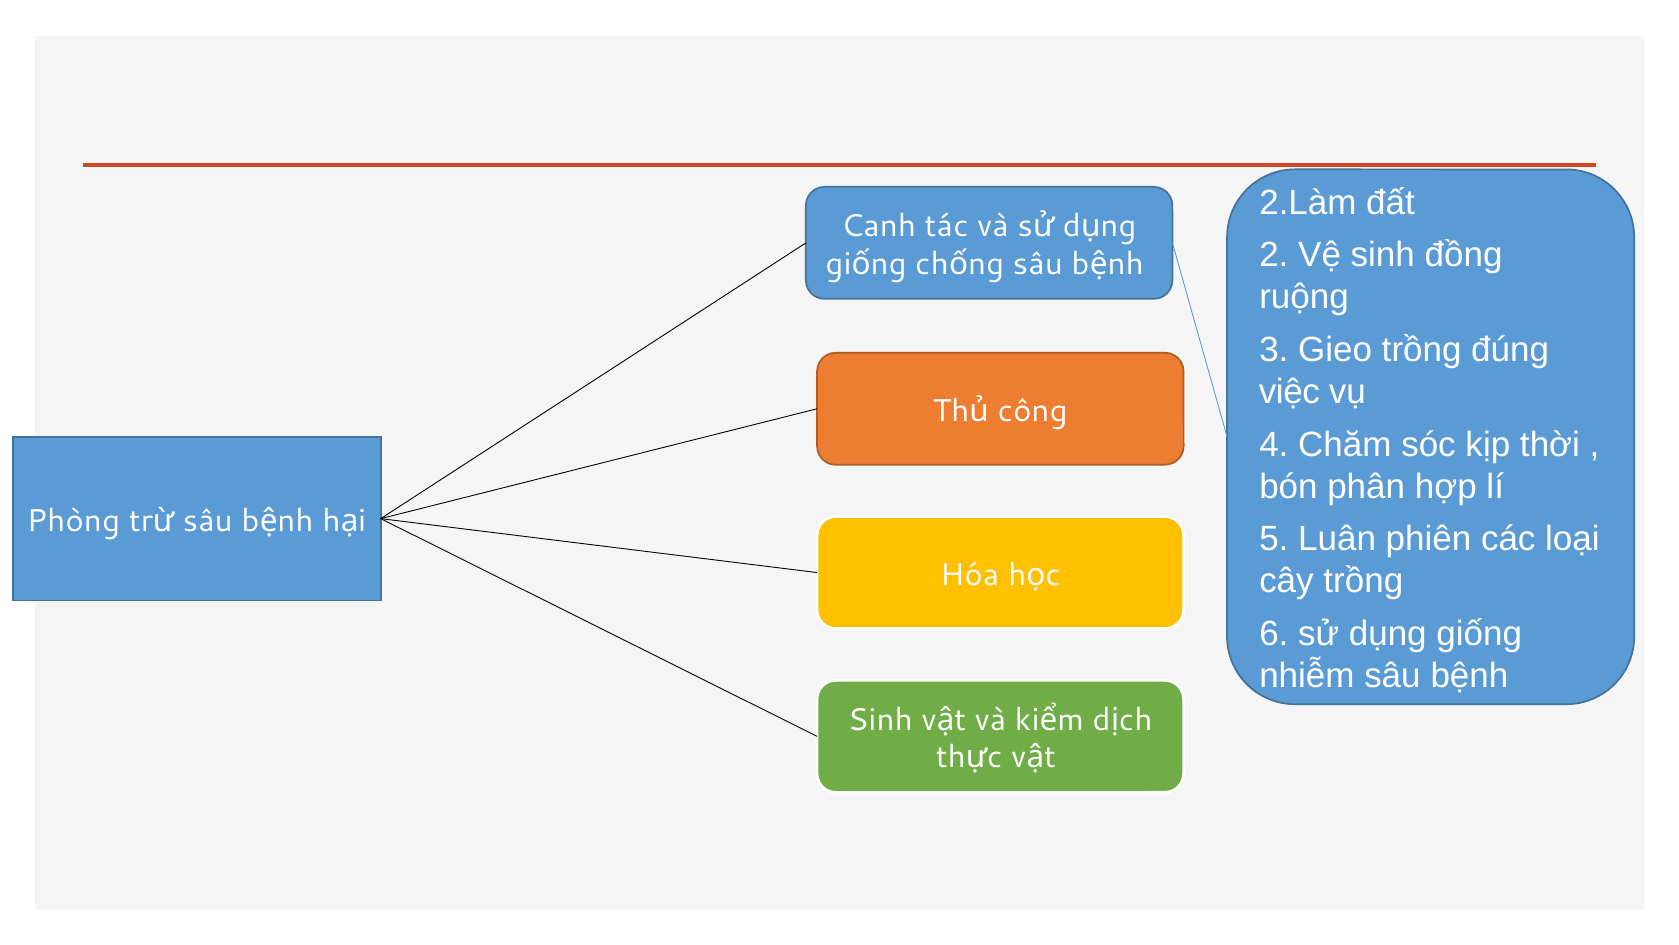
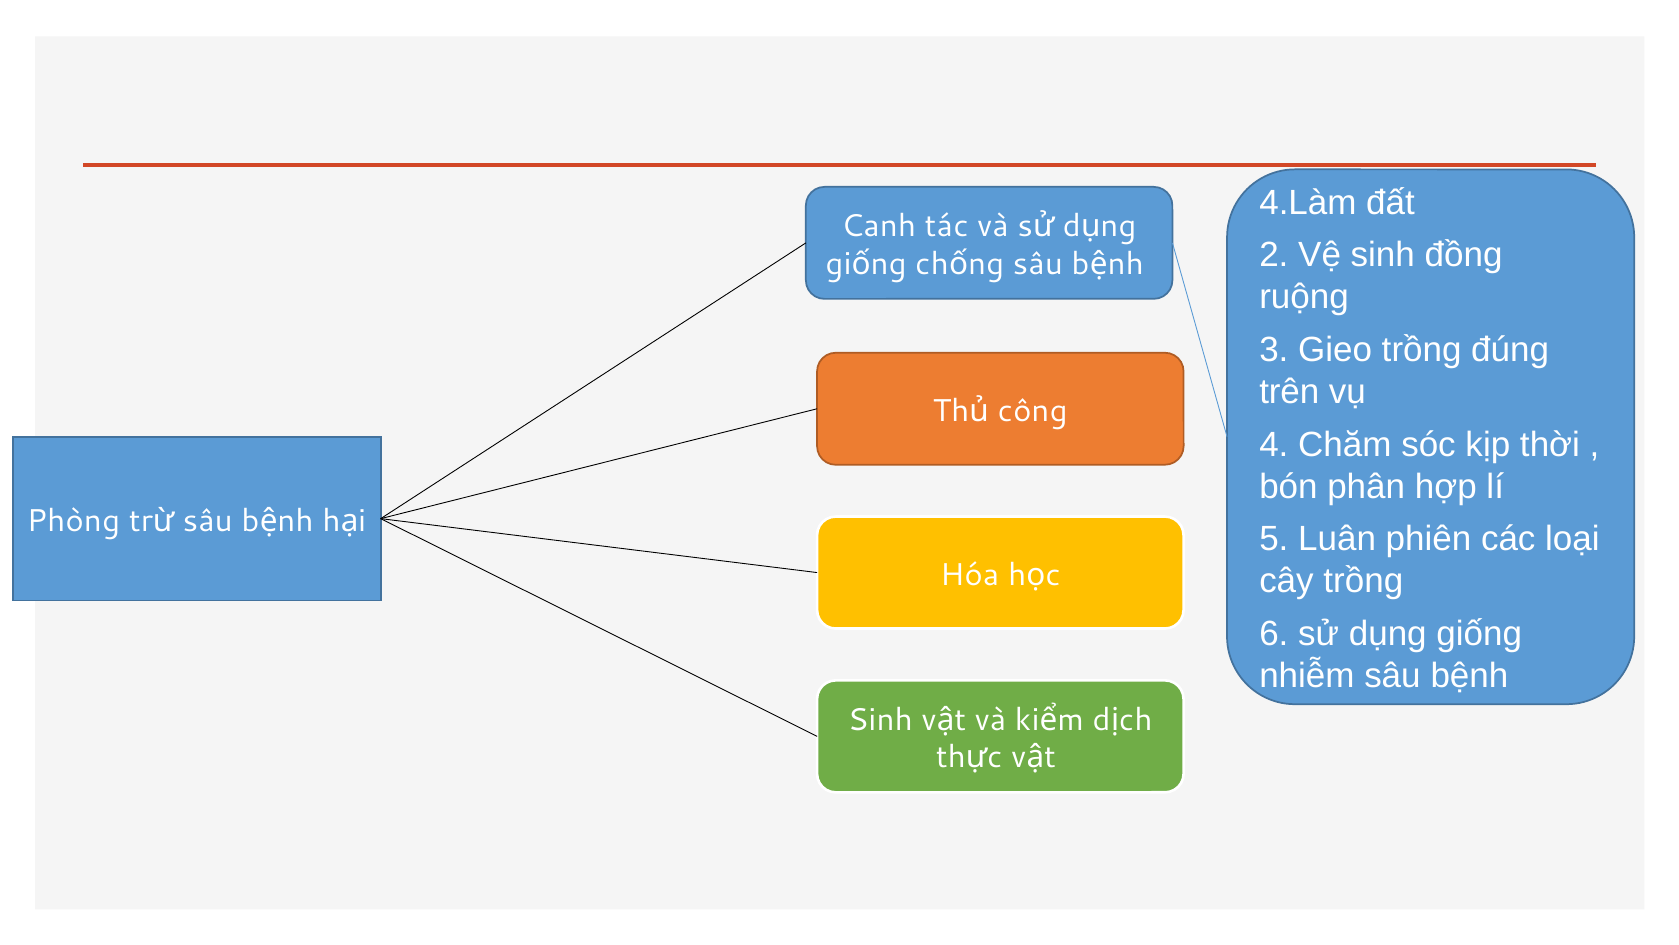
2.Làm: 2.Làm -> 4.Làm (1308, 203)
việc: việc -> trên (1289, 392)
